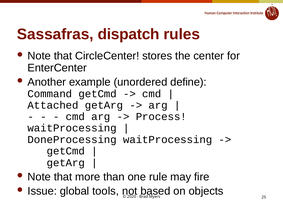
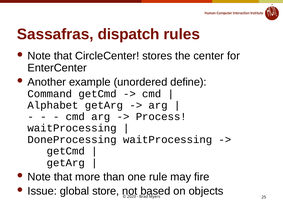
Attached: Attached -> Alphabet (53, 105)
tools: tools -> store (106, 191)
